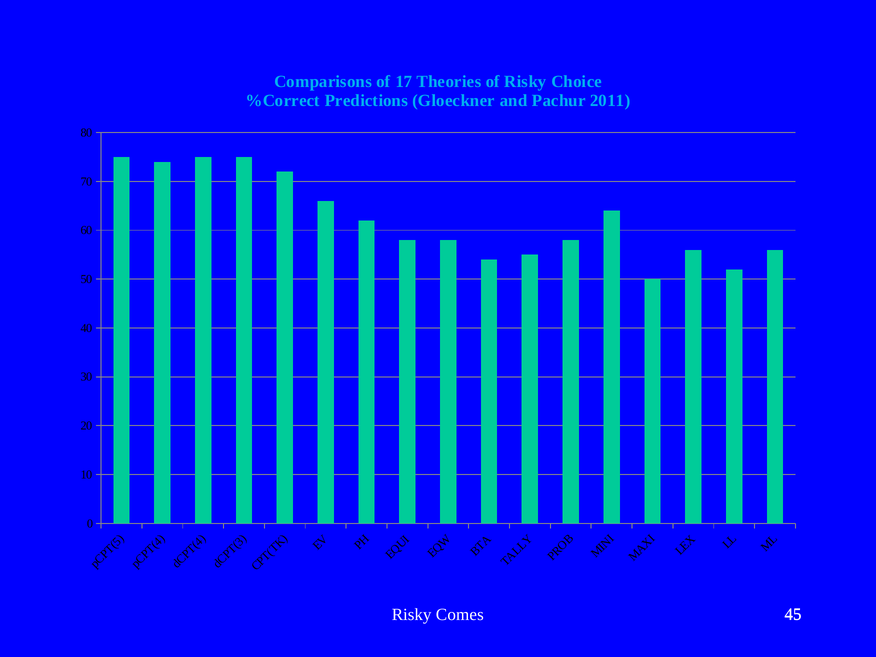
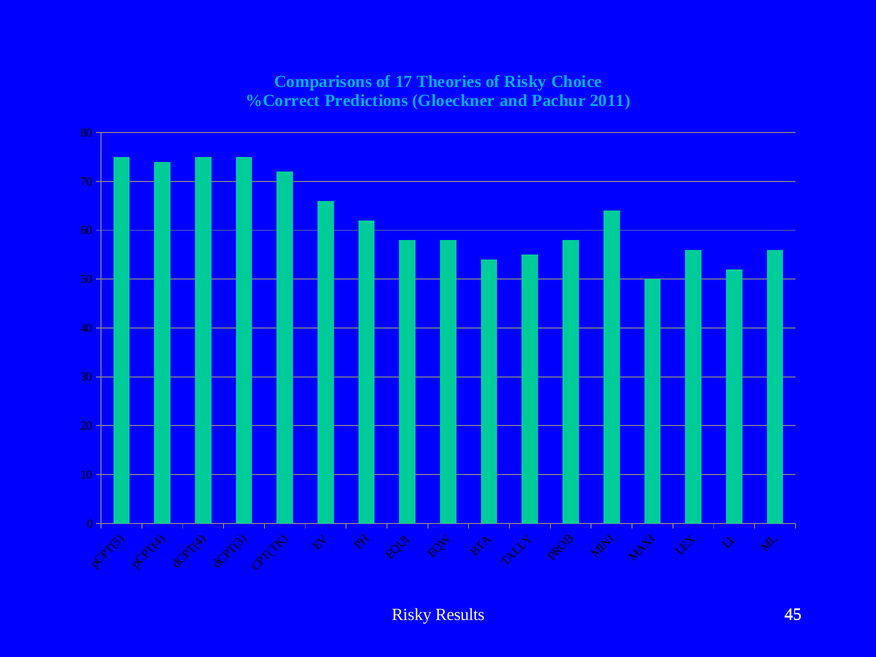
Comes: Comes -> Results (460, 614)
